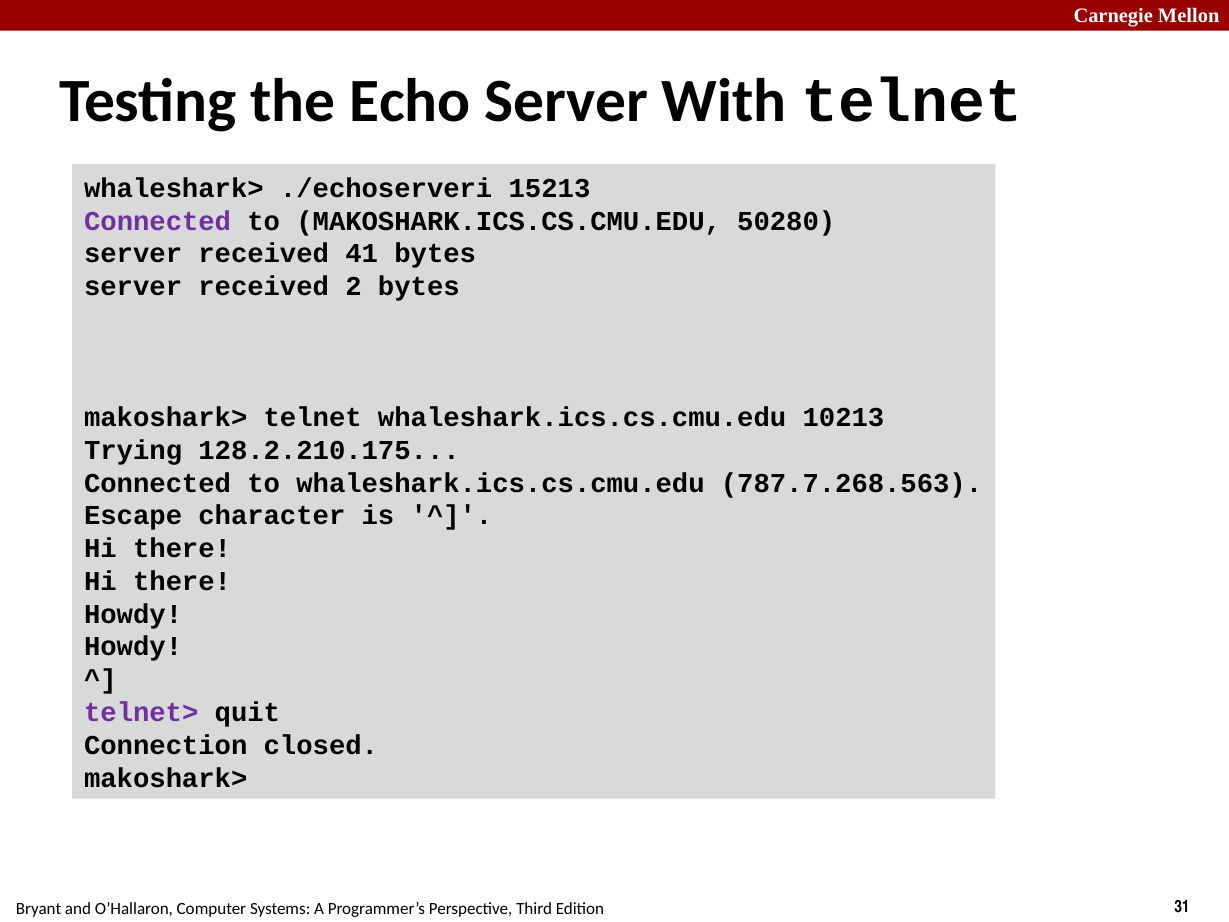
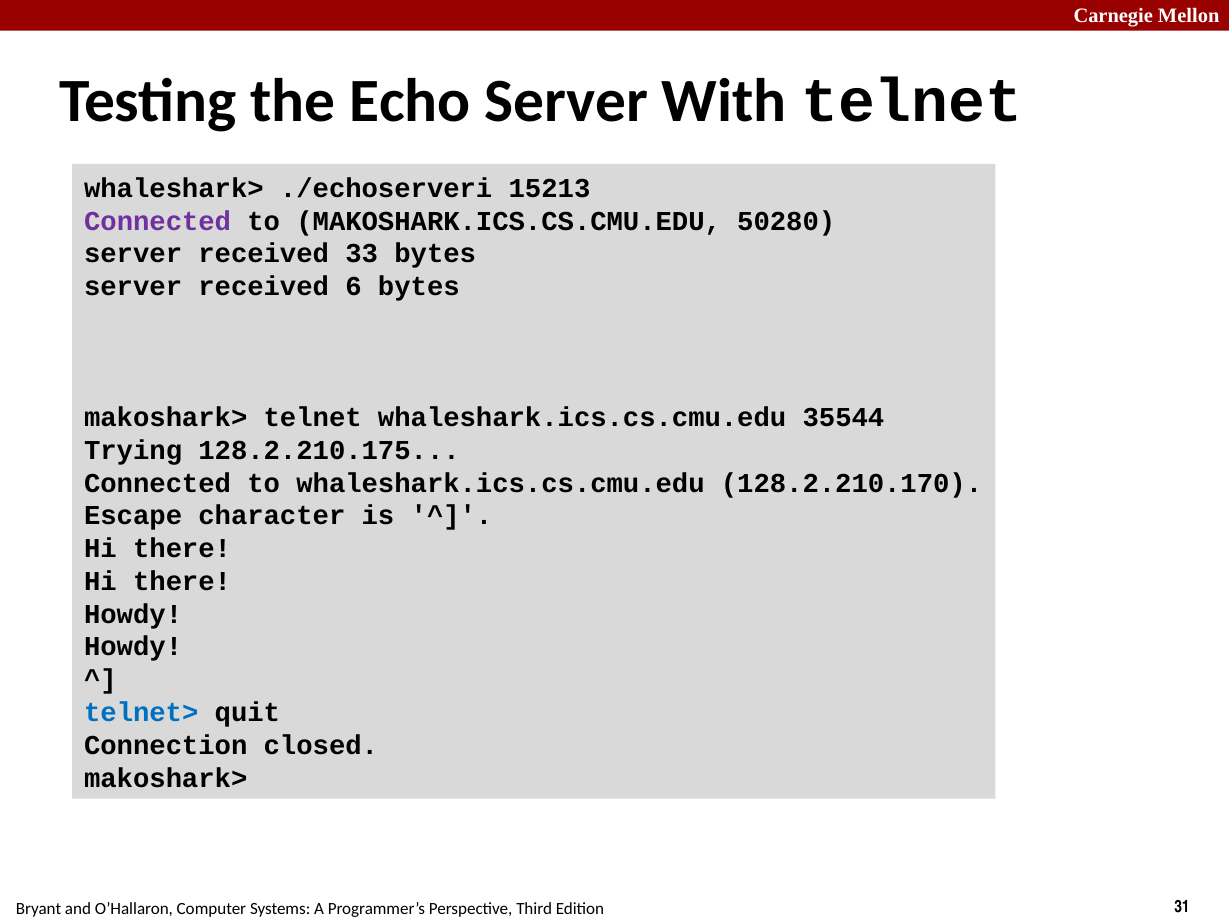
41: 41 -> 33 (362, 254)
2: 2 -> 6 (354, 286)
10213: 10213 -> 35544 (843, 418)
787.7.268.563: 787.7.268.563 -> 128.2.210.170 (852, 483)
telnet> colour: purple -> blue (141, 712)
